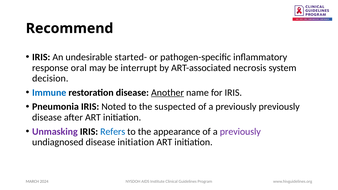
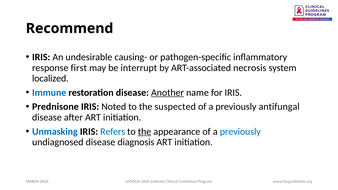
started-: started- -> causing- (131, 57)
oral: oral -> first (79, 68)
decision: decision -> localized (50, 78)
Pneumonia: Pneumonia -> Prednisone (55, 107)
previously previously: previously -> antifungal (279, 107)
Unmasking colour: purple -> blue (55, 132)
the underline: none -> present (145, 132)
previously colour: purple -> blue (240, 132)
disease initiation: initiation -> diagnosis (136, 142)
